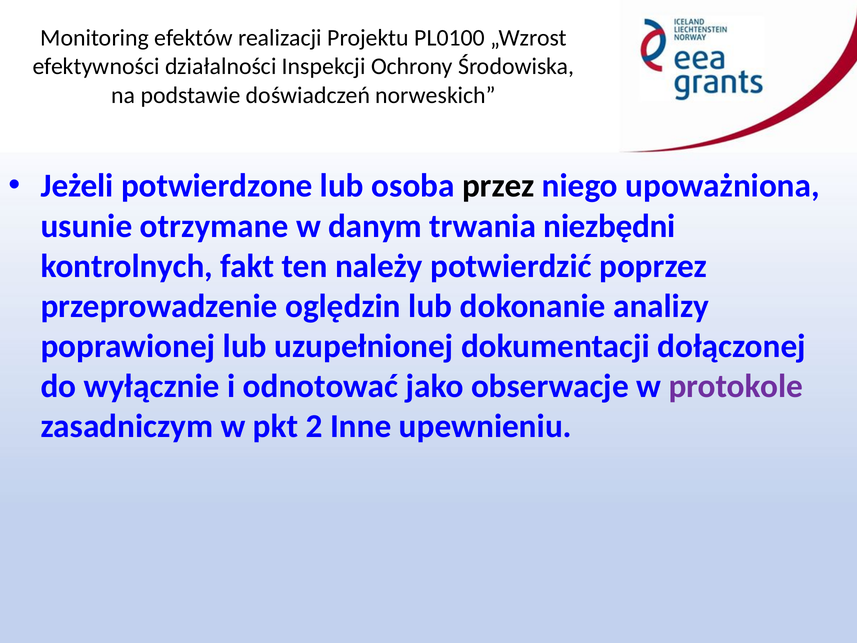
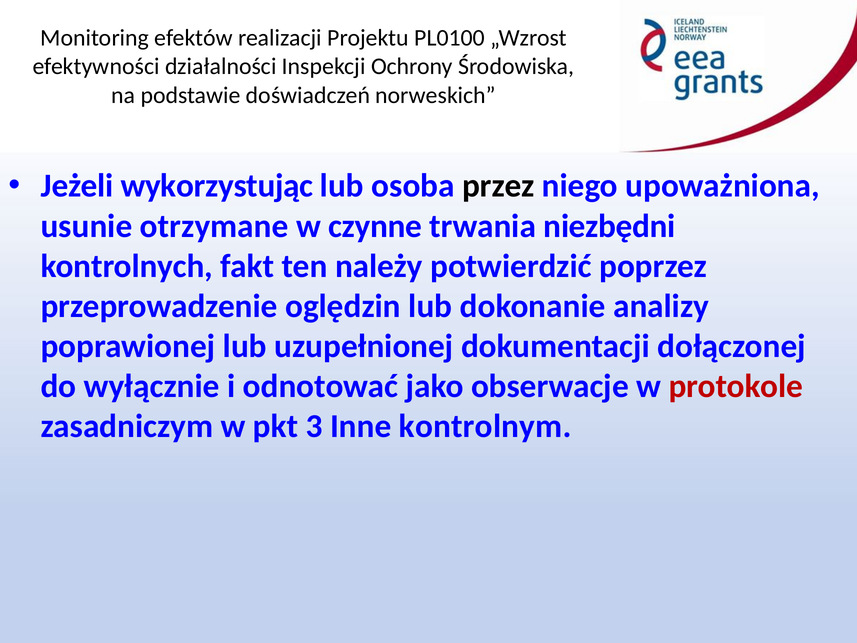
potwierdzone: potwierdzone -> wykorzystując (217, 186)
danym: danym -> czynne (375, 226)
protokole colour: purple -> red (736, 386)
2: 2 -> 3 (314, 426)
upewnieniu: upewnieniu -> kontrolnym (485, 426)
